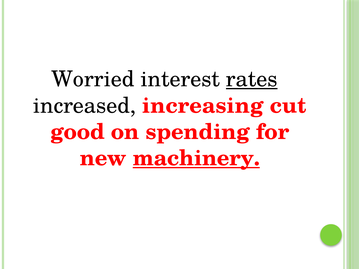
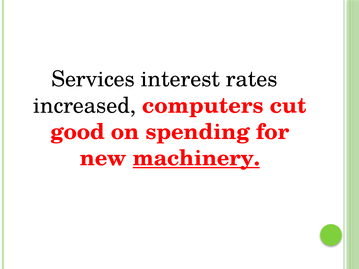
Worried: Worried -> Services (93, 79)
rates underline: present -> none (252, 79)
increasing: increasing -> computers (203, 106)
